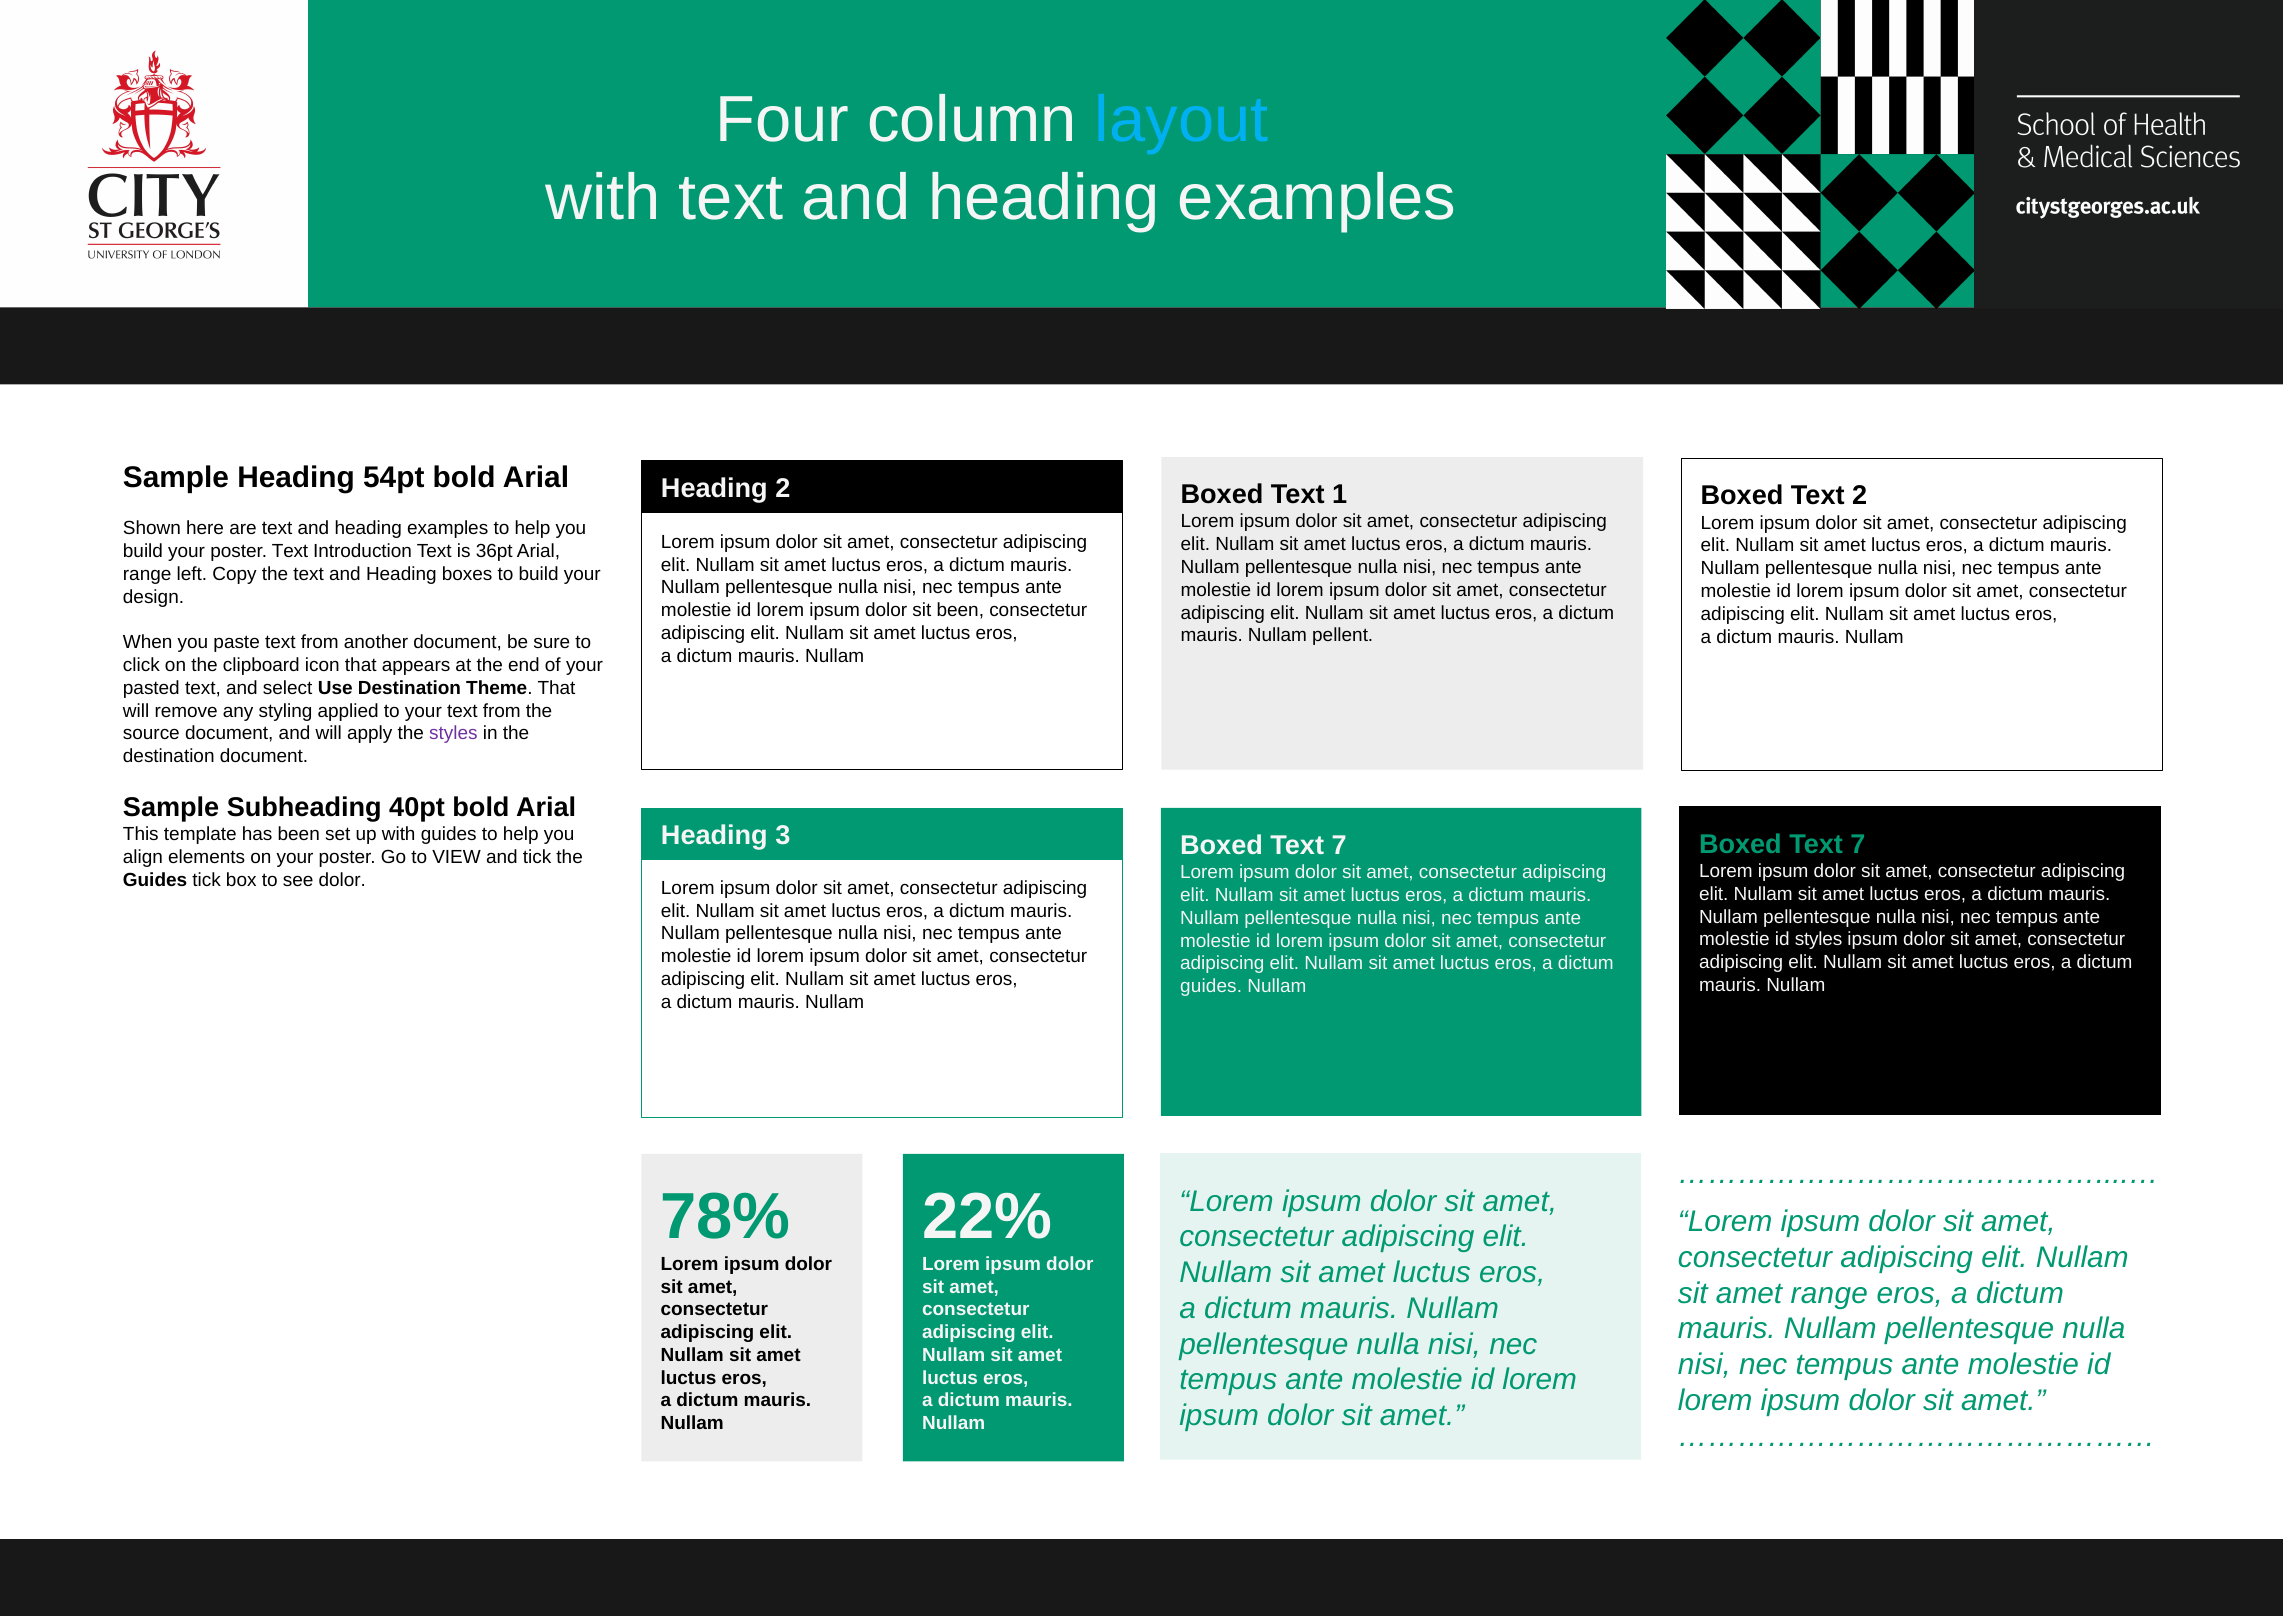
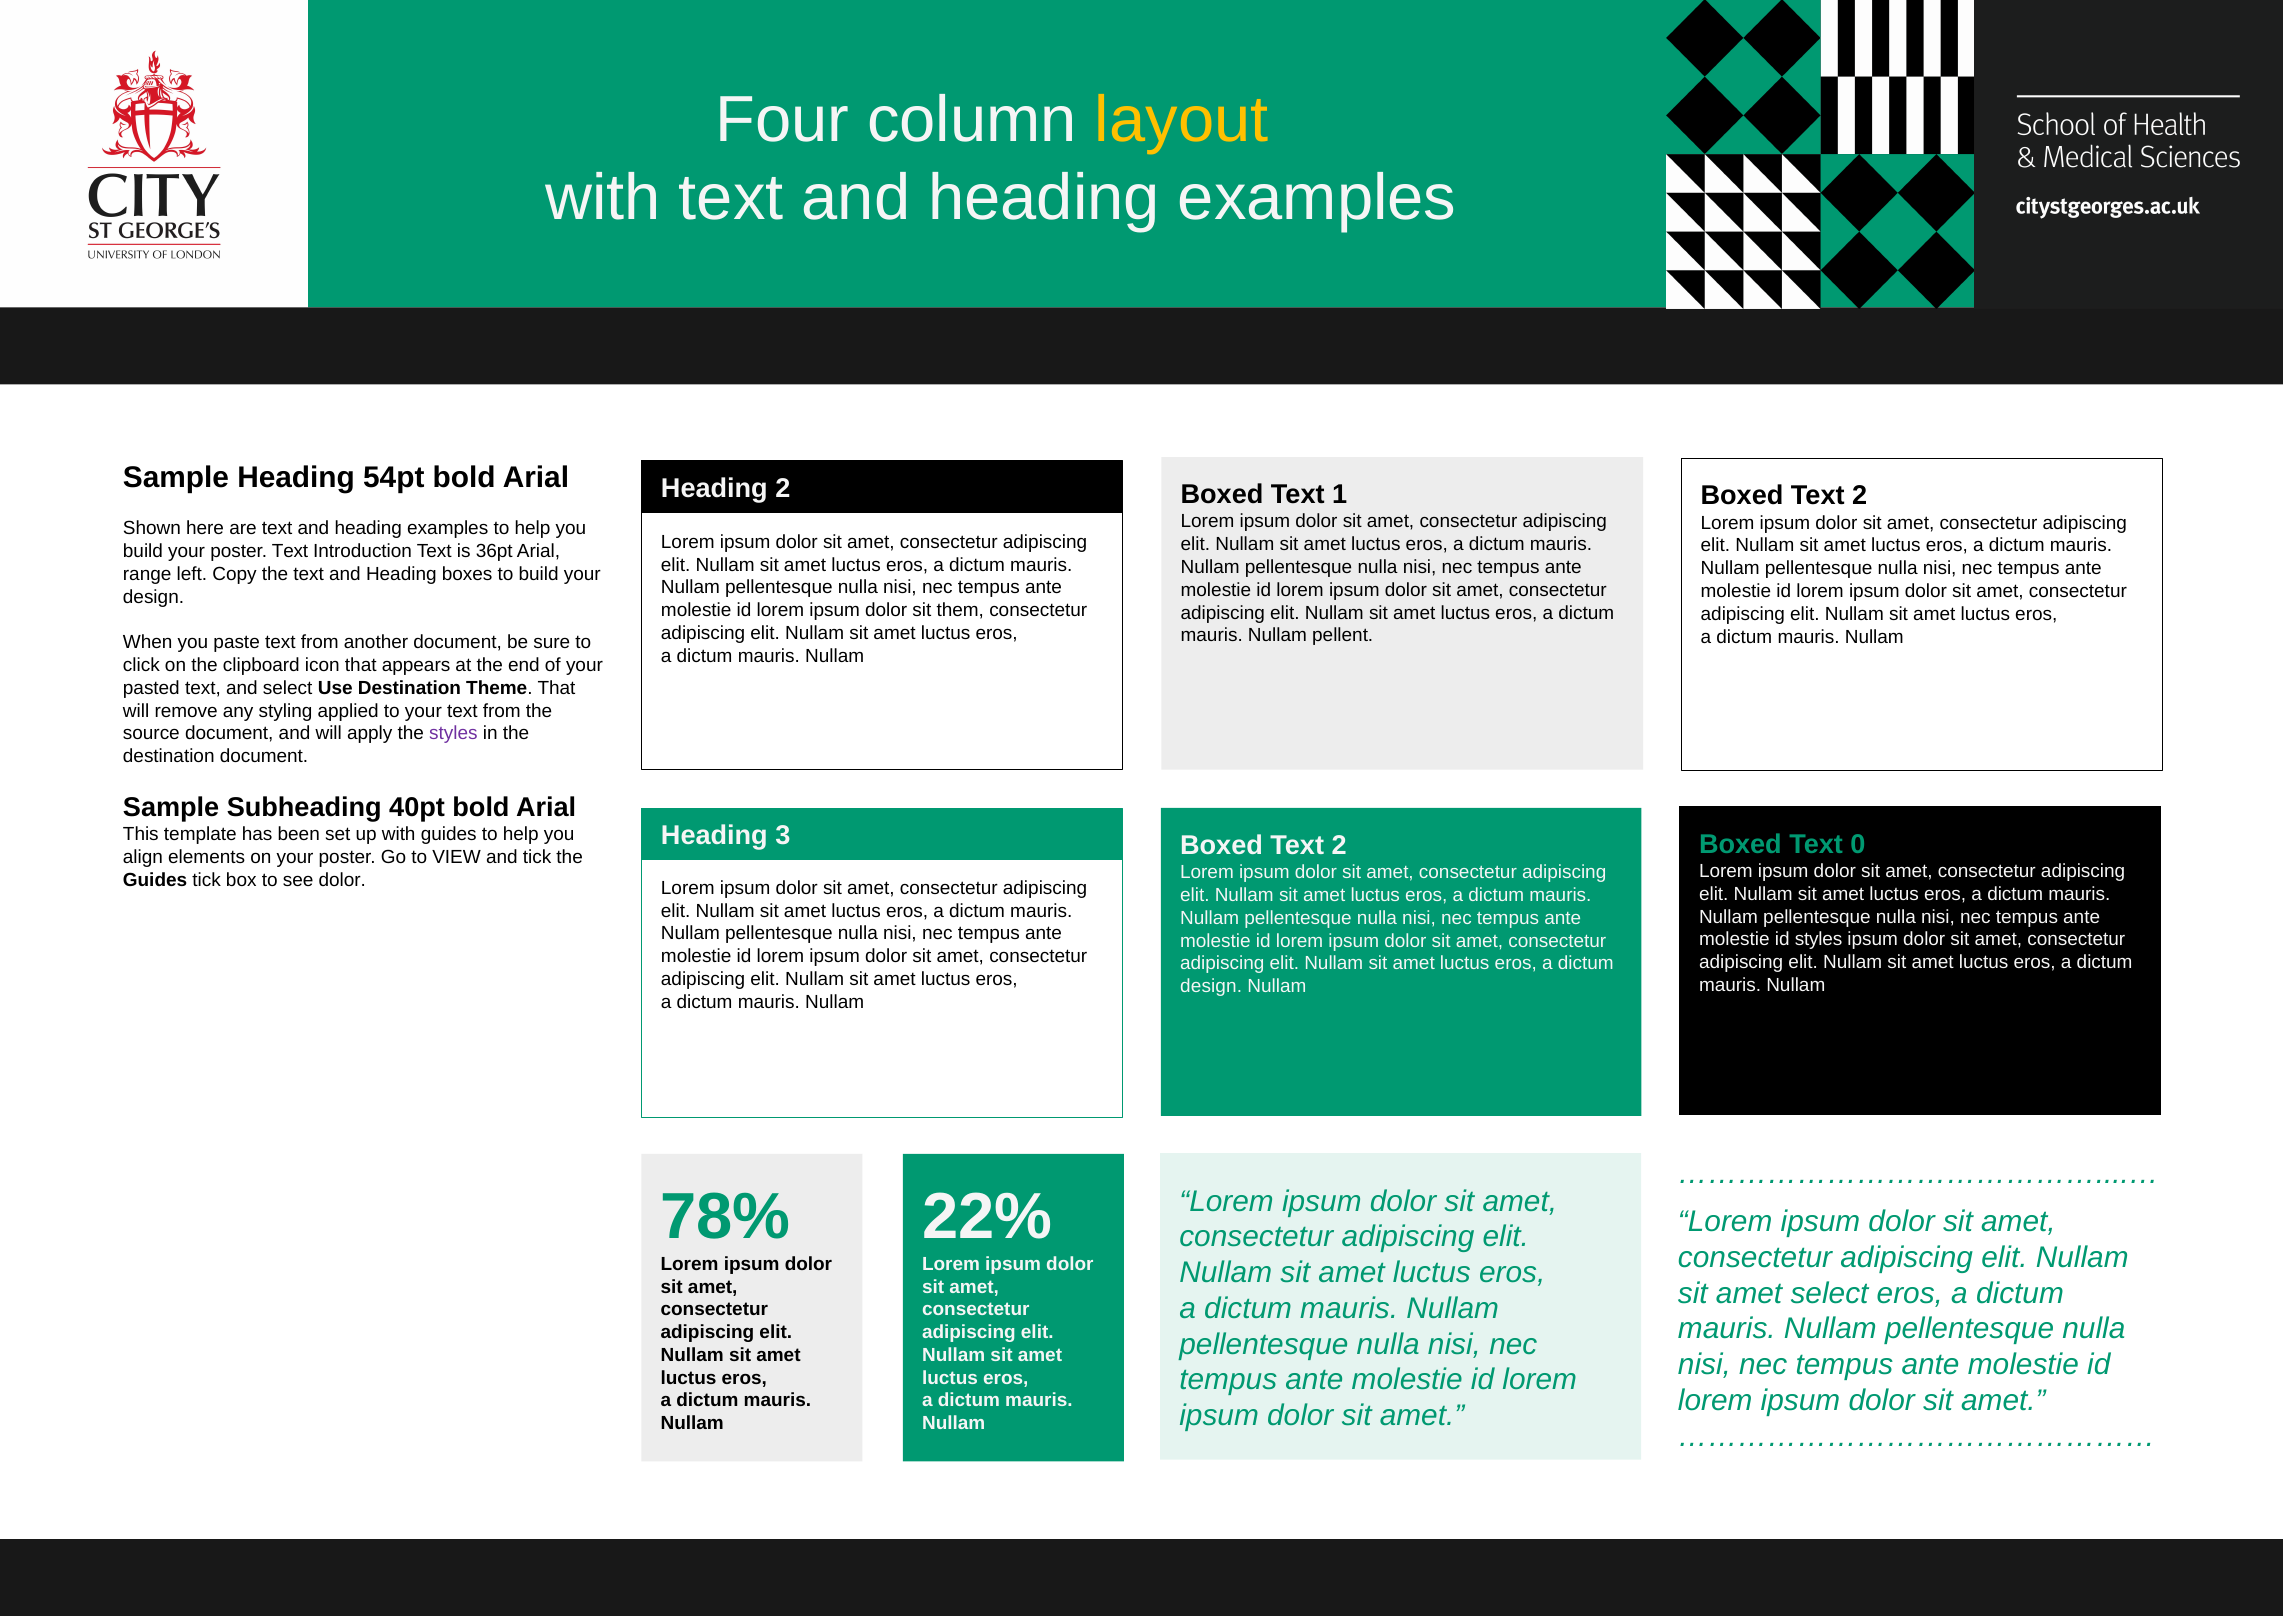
layout colour: light blue -> yellow (1182, 120)
sit been: been -> them (960, 610)
7: 7 -> 0 (1858, 844)
7: 7 -> 2 (1339, 845)
guides: guides -> design (1211, 986)
amet range: range -> select (1829, 1293)
